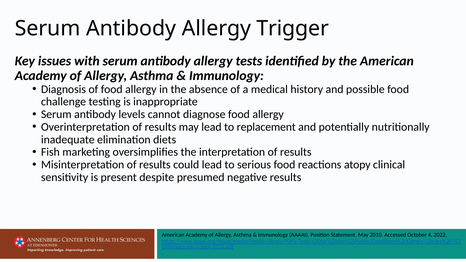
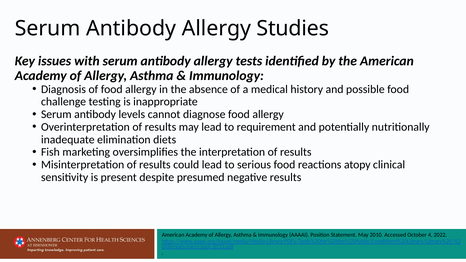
Trigger: Trigger -> Studies (293, 28)
replacement: replacement -> requirement (266, 127)
